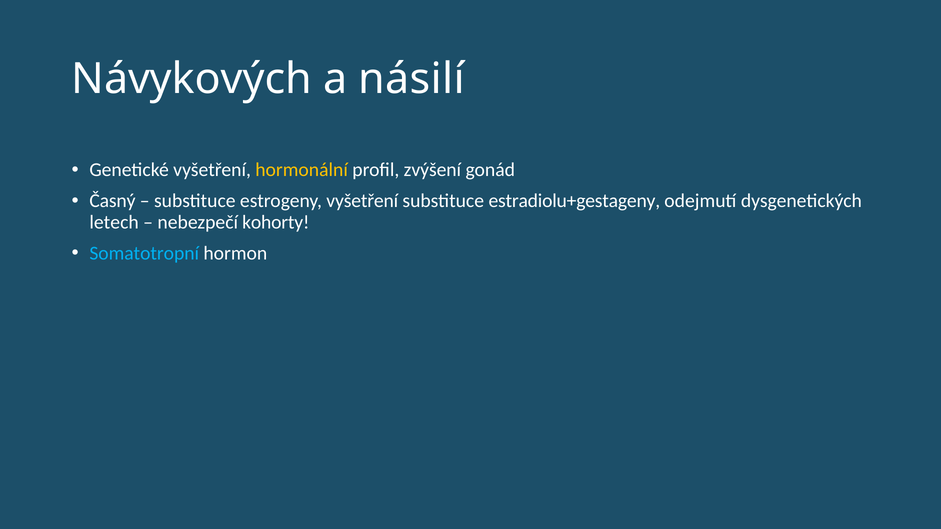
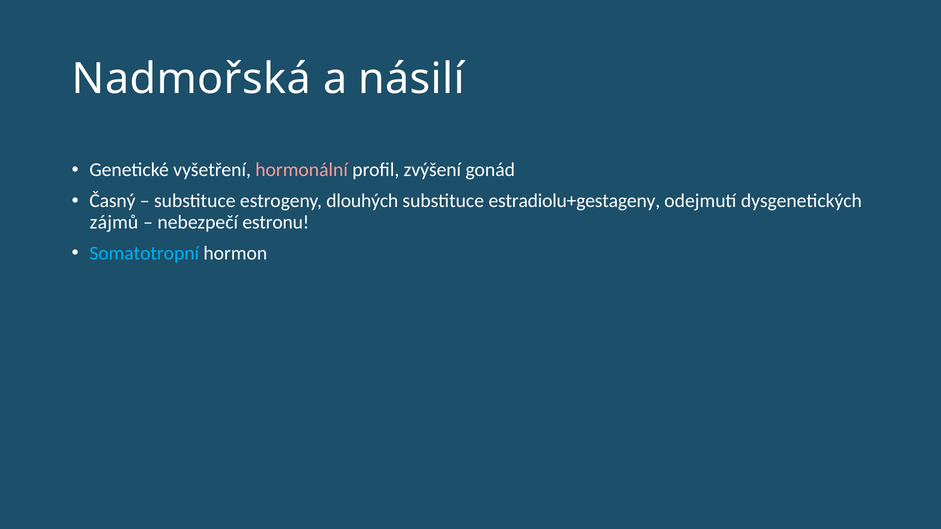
Návykových: Návykových -> Nadmořská (191, 79)
hormonální colour: yellow -> pink (302, 170)
estrogeny vyšetření: vyšetření -> dlouhých (362, 201)
letech: letech -> zájmů (114, 222)
kohorty: kohorty -> estronu (276, 222)
